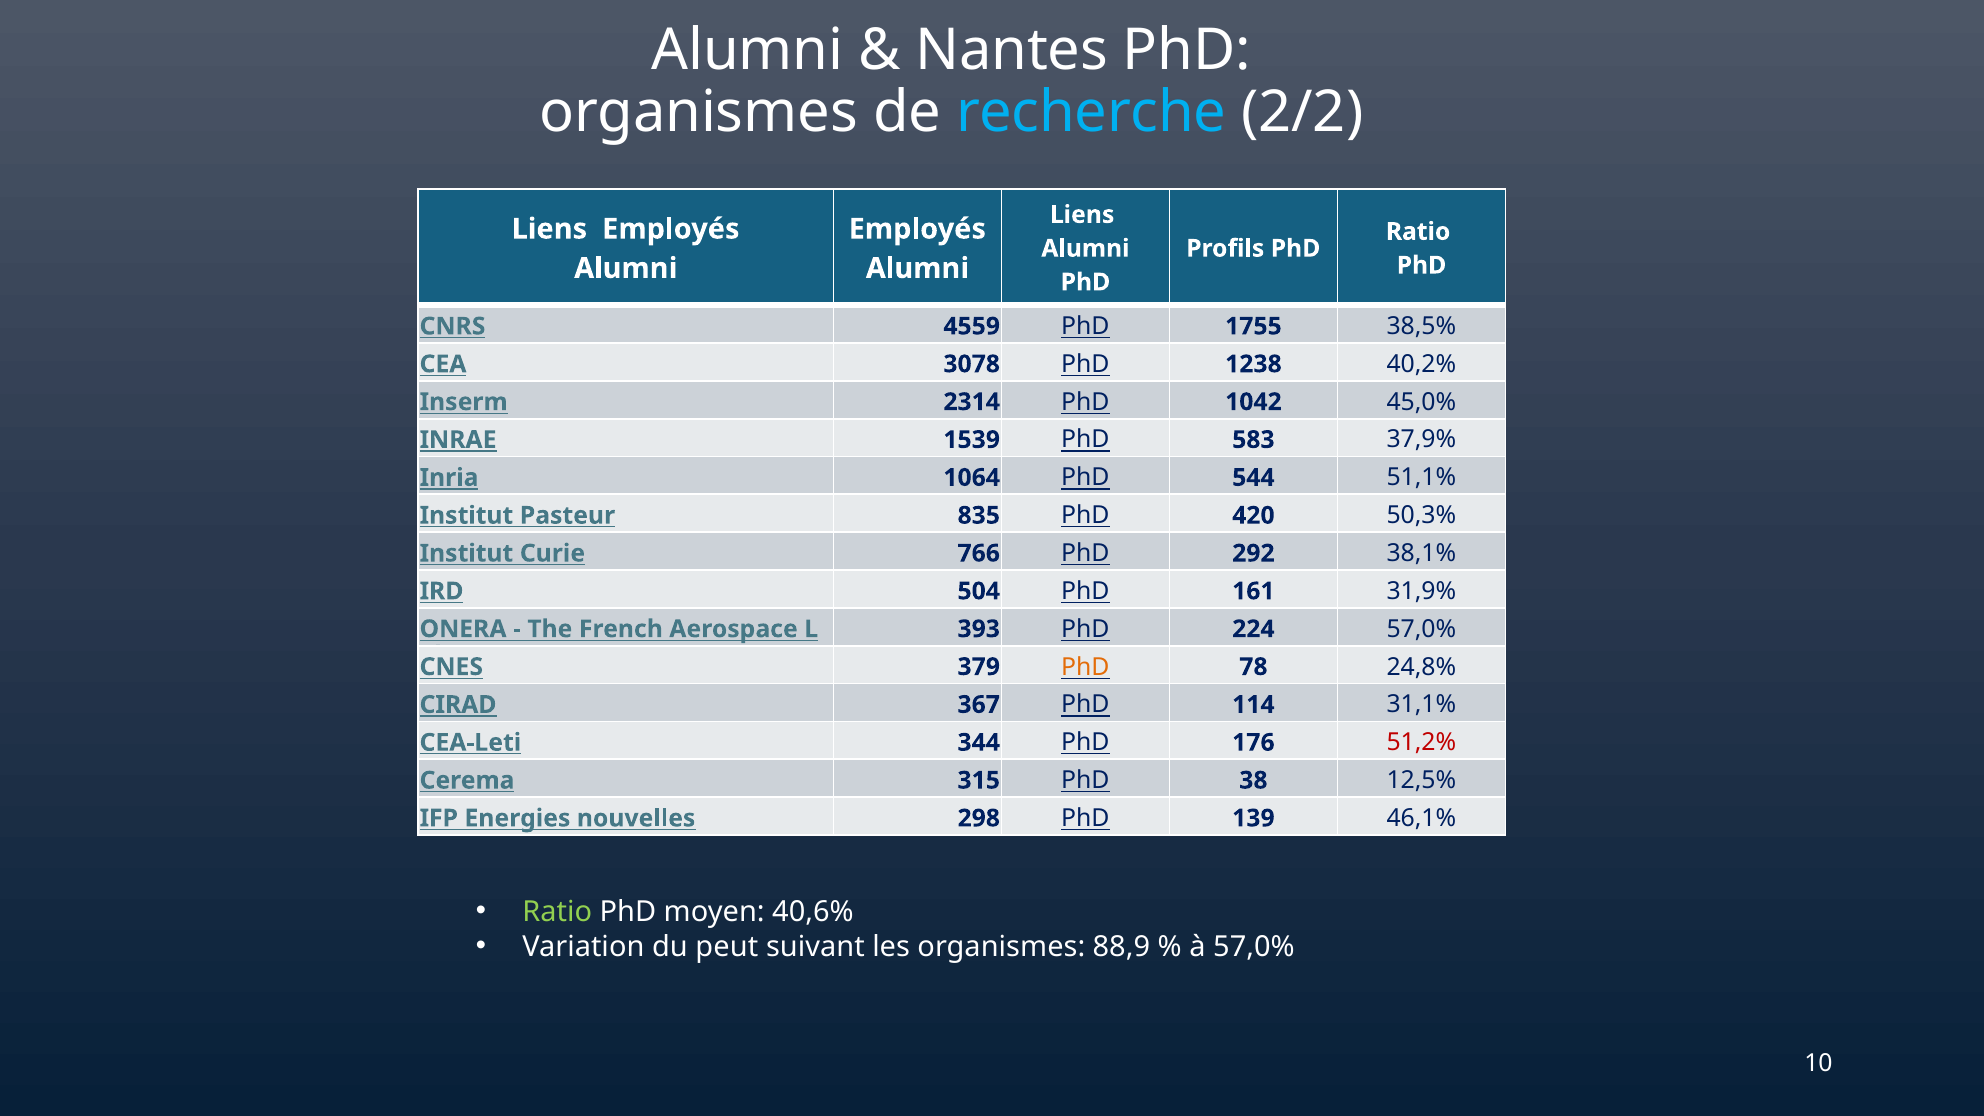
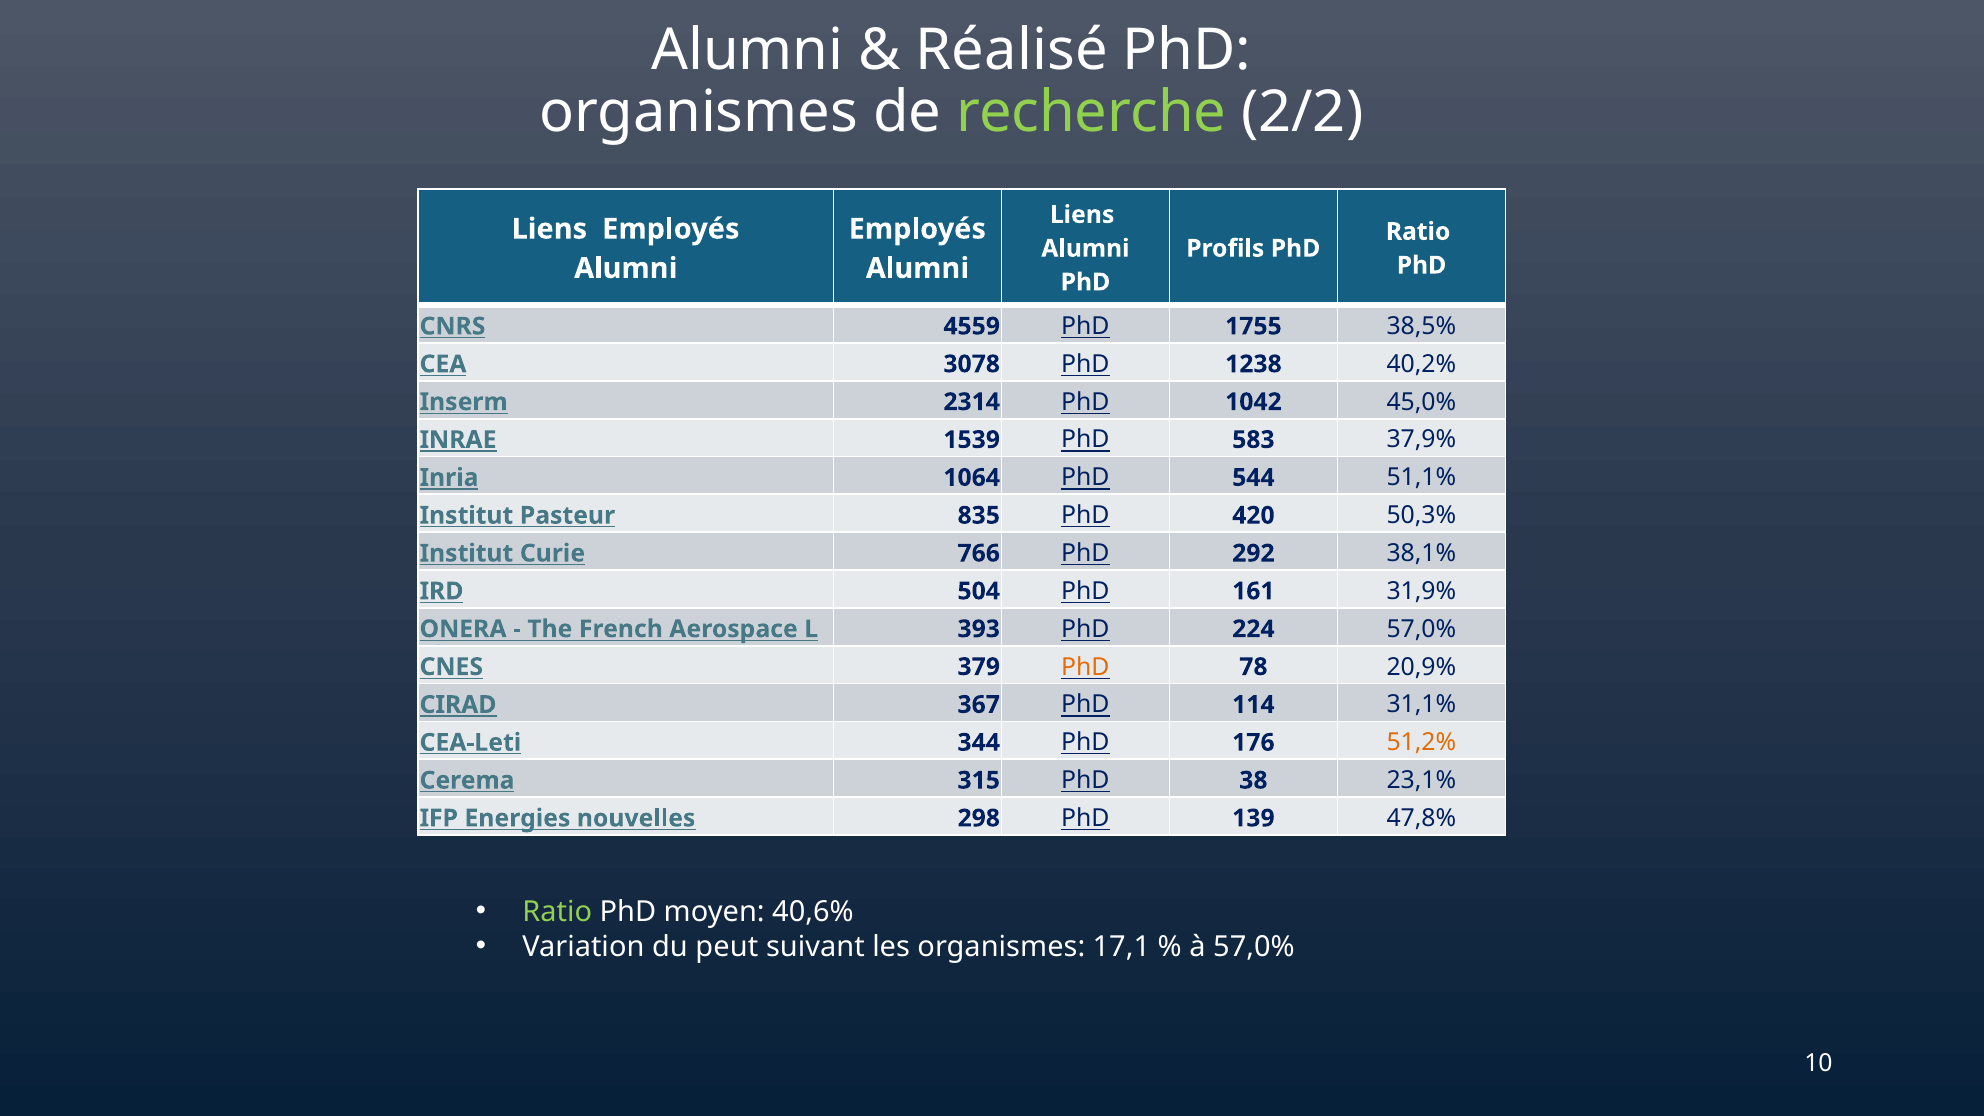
Nantes: Nantes -> Réalisé (1012, 50)
recherche colour: light blue -> light green (1091, 113)
24,8%: 24,8% -> 20,9% (1421, 667)
51,2% colour: red -> orange (1421, 743)
12,5%: 12,5% -> 23,1% (1421, 780)
46,1%: 46,1% -> 47,8% (1421, 818)
88,9: 88,9 -> 17,1 (1121, 947)
